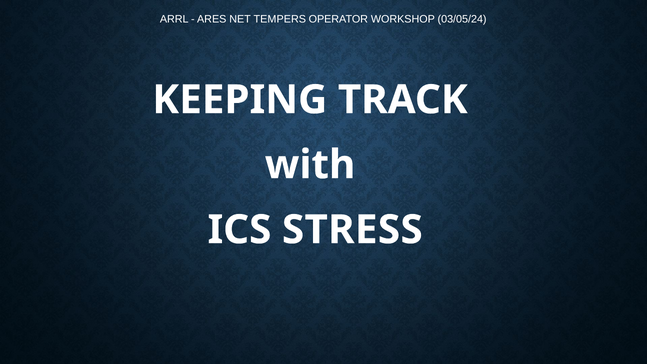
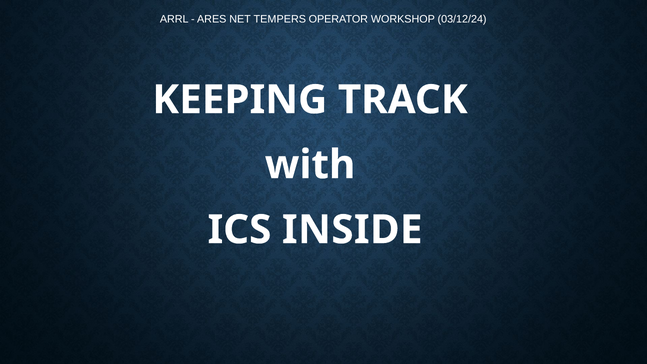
03/05/24: 03/05/24 -> 03/12/24 (462, 19)
STRESS: STRESS -> INSIDE (352, 230)
